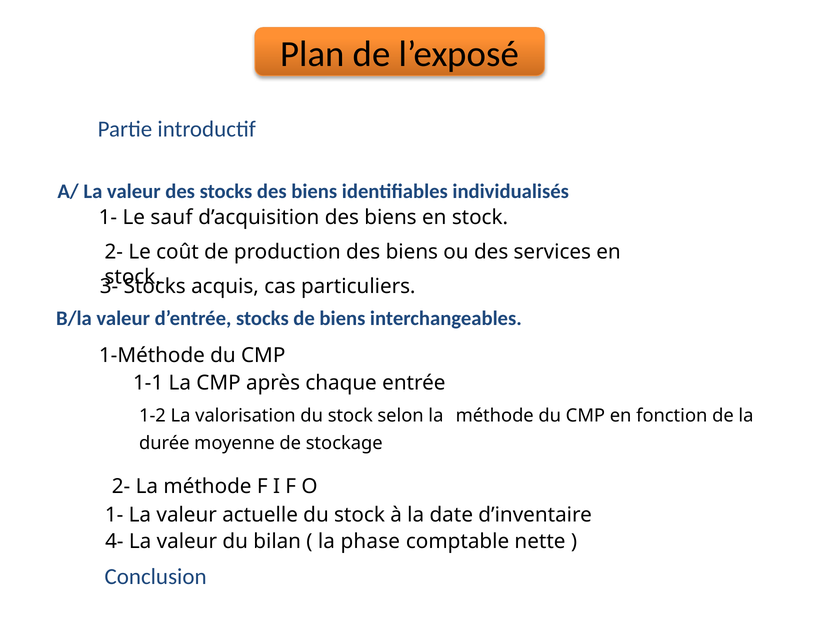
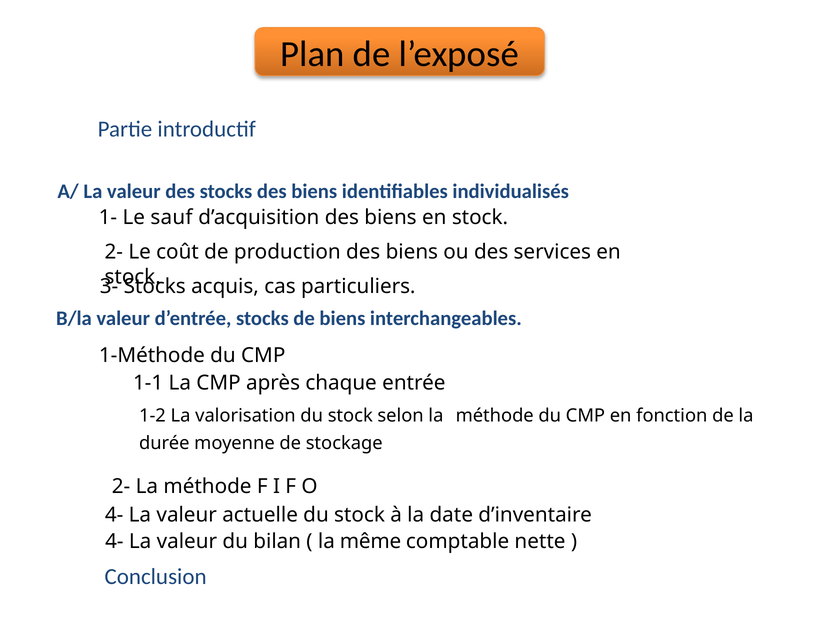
1-: 1- -> 4- (114, 515)
phase: phase -> même (370, 542)
